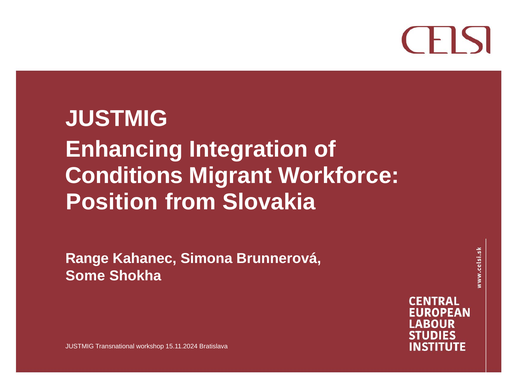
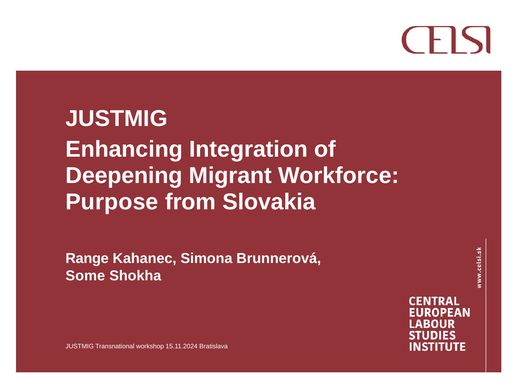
Conditions: Conditions -> Deepening (124, 176)
Position: Position -> Purpose (112, 202)
